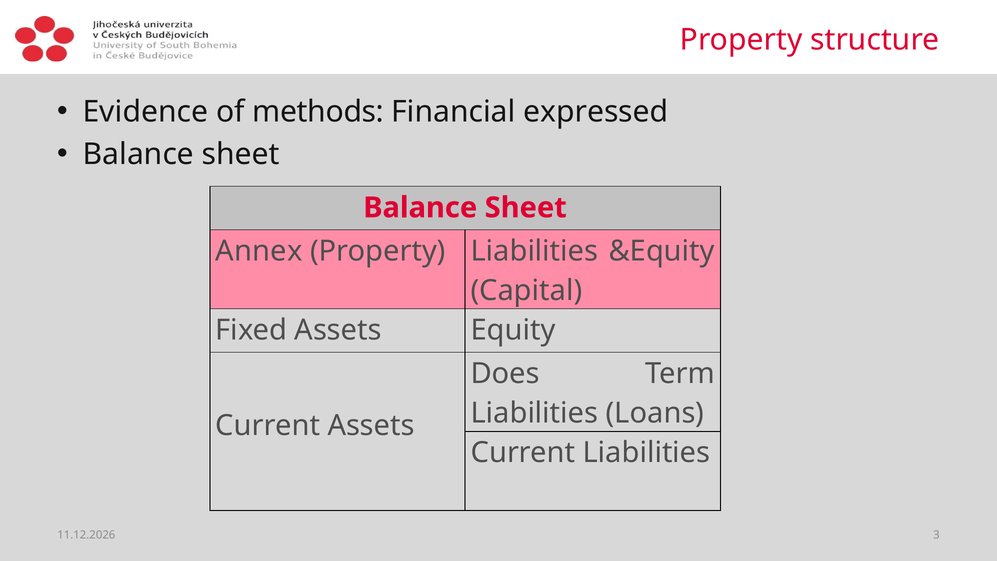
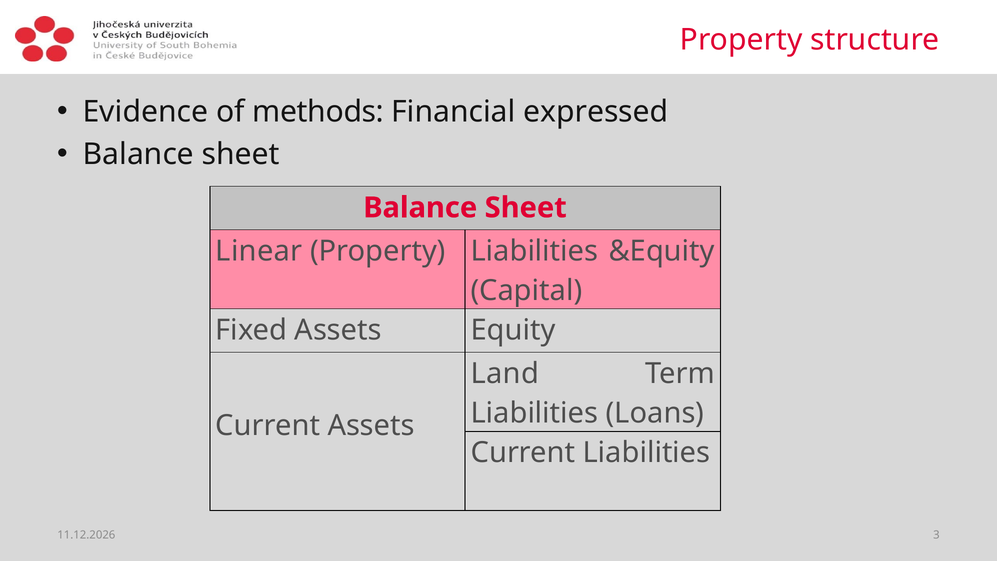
Annex: Annex -> Linear (259, 251)
Does: Does -> Land (505, 374)
